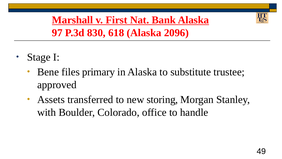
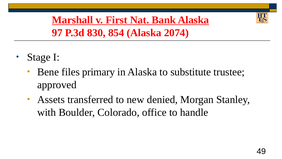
618: 618 -> 854 (116, 33)
2096: 2096 -> 2074 (176, 33)
storing: storing -> denied (162, 99)
